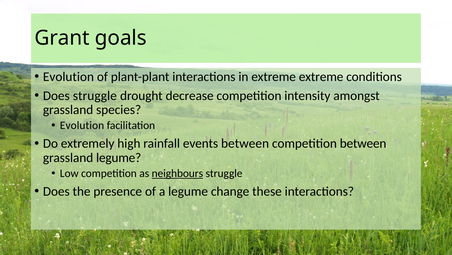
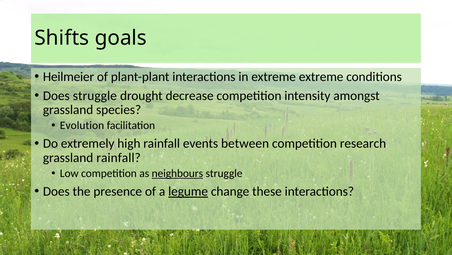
Grant: Grant -> Shifts (62, 38)
Evolution: Evolution -> Heilmeier (69, 76)
competition between: between -> research (363, 143)
grassland legume: legume -> rainfall (119, 157)
legume underline: none -> present (188, 191)
